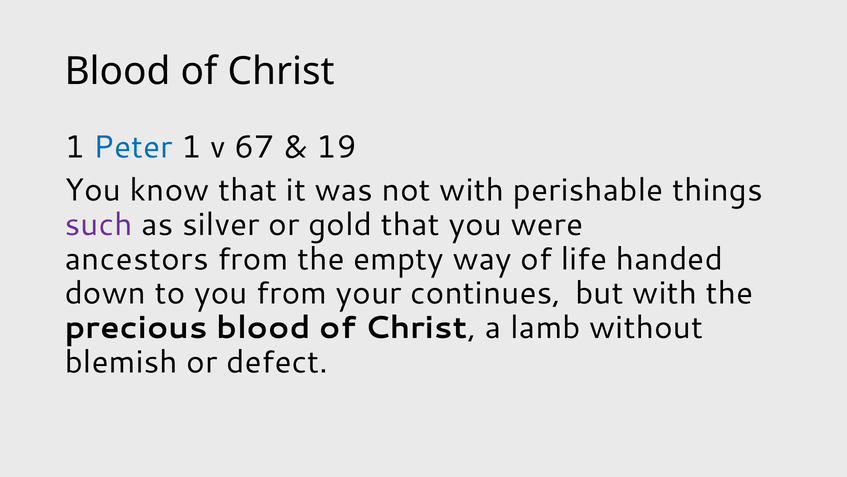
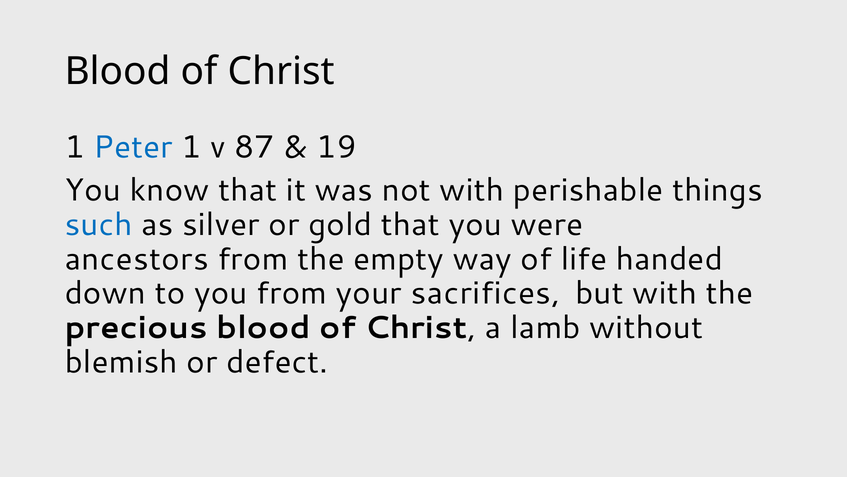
67: 67 -> 87 (254, 147)
such colour: purple -> blue (99, 224)
continues: continues -> sacrifices (486, 293)
